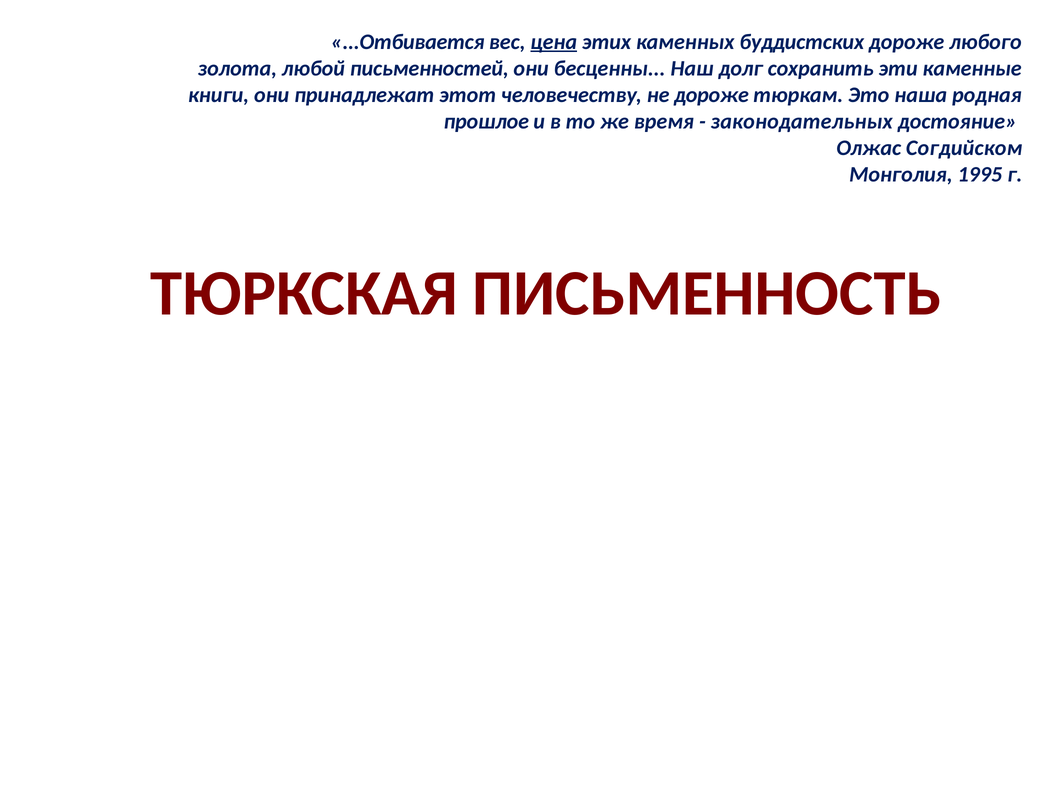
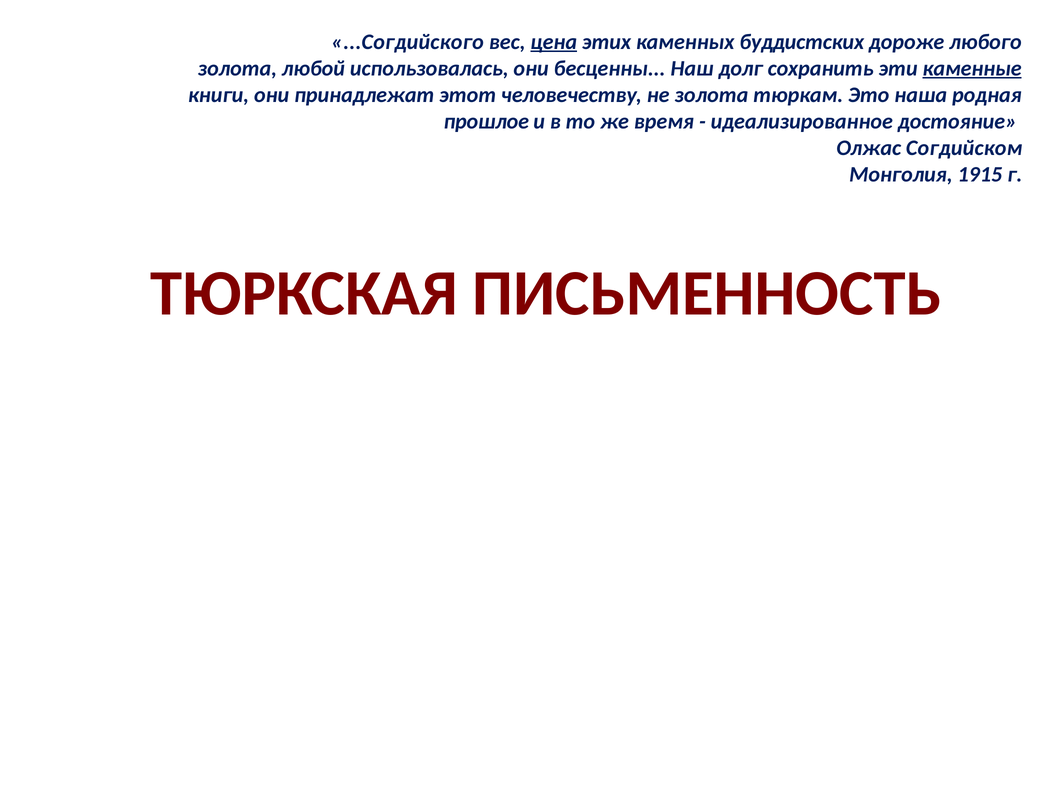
...Отбивается: ...Отбивается -> ...Согдийского (407, 42)
письменностей: письменностей -> использовалась (429, 68)
каменные underline: none -> present (972, 68)
не дороже: дороже -> золота (711, 95)
законодательных: законодательных -> идеализированное (802, 121)
1995: 1995 -> 1915 (980, 174)
